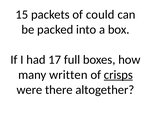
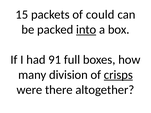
into underline: none -> present (86, 30)
17: 17 -> 91 (55, 60)
written: written -> division (68, 75)
